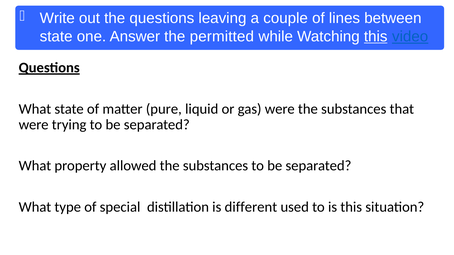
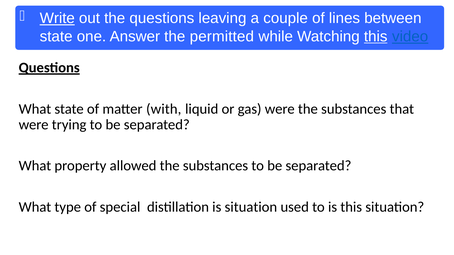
Write underline: none -> present (57, 18)
pure: pure -> with (164, 109)
is different: different -> situation (251, 207)
